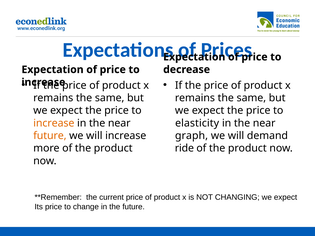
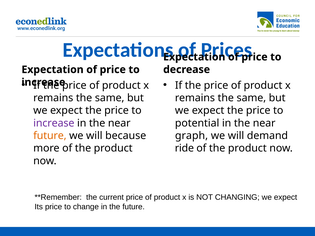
increase colour: orange -> purple (54, 123)
elasticity: elasticity -> potential (197, 123)
will increase: increase -> because (126, 136)
